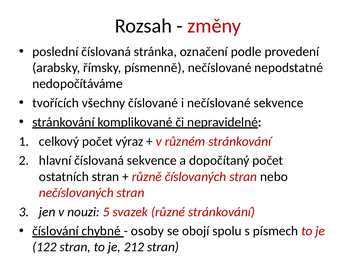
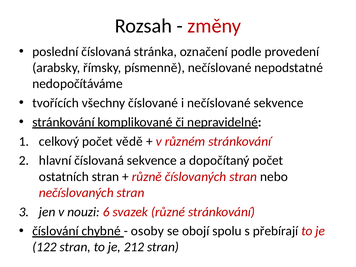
výraz: výraz -> vědě (129, 141)
5: 5 -> 6 (106, 212)
písmech: písmech -> přebírají (276, 231)
